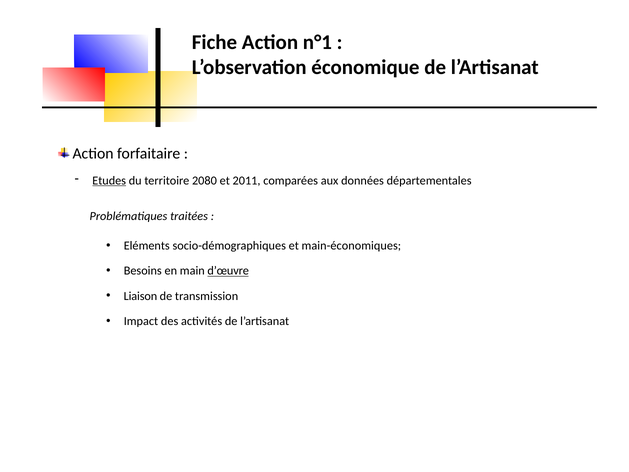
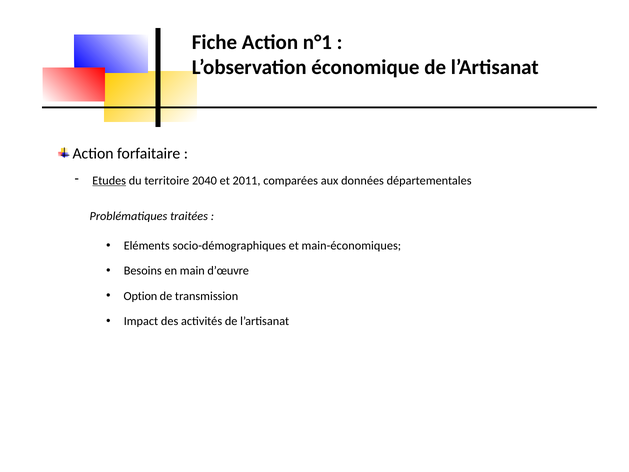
2080: 2080 -> 2040 (204, 181)
d’œuvre underline: present -> none (228, 271)
Liaison: Liaison -> Option (140, 296)
